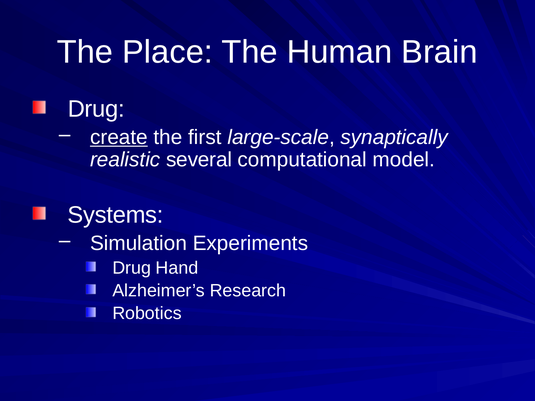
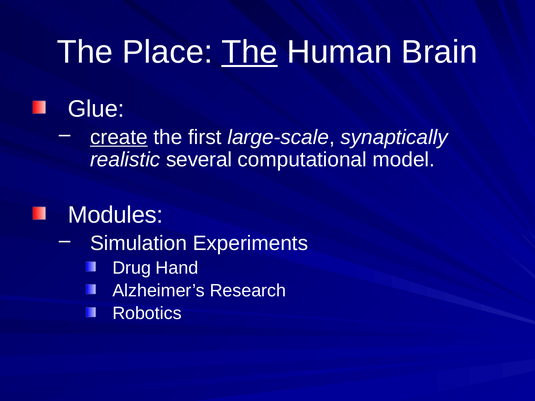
The underline: none -> present (250, 52)
Drug: Drug -> Glue (96, 109)
Systems: Systems -> Modules (115, 215)
